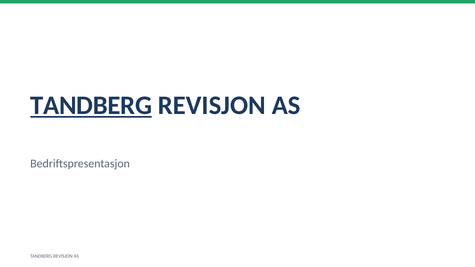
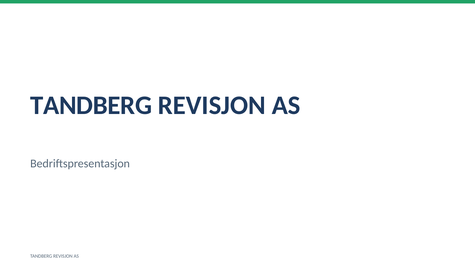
TANDBERG underline: present -> none (91, 105)
